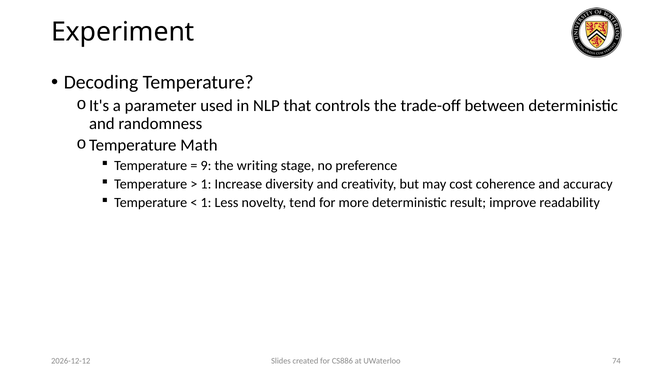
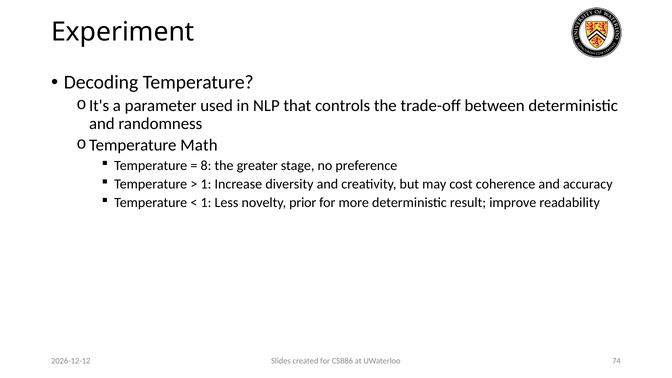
9: 9 -> 8 (206, 166)
writing: writing -> greater (257, 166)
tend: tend -> prior (303, 203)
